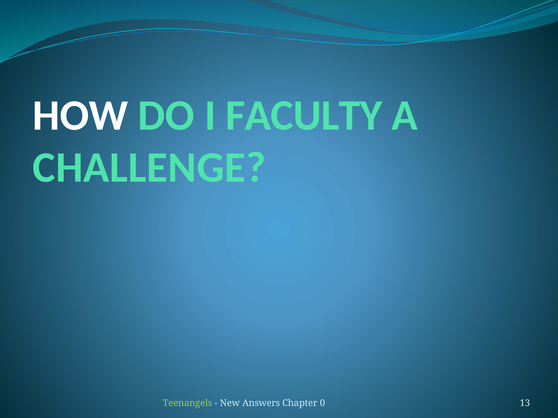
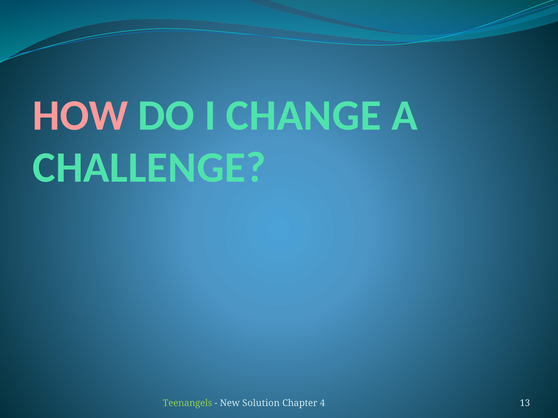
HOW colour: white -> pink (80, 116)
FACULTY: FACULTY -> CHANGE (304, 116)
Answers: Answers -> Solution (261, 404)
0: 0 -> 4 (322, 404)
